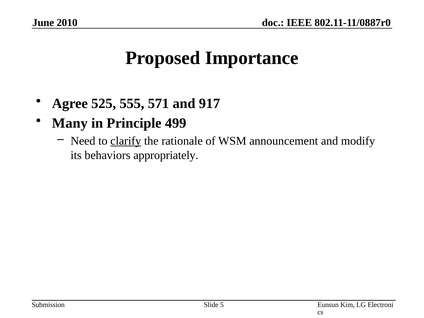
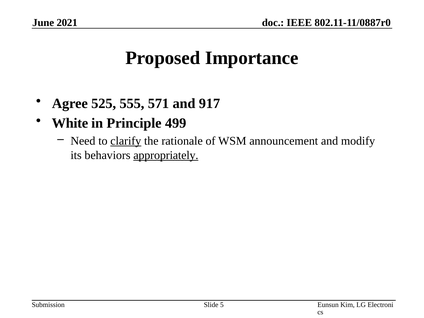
2010: 2010 -> 2021 (67, 23)
Many: Many -> White (70, 123)
appropriately underline: none -> present (166, 155)
